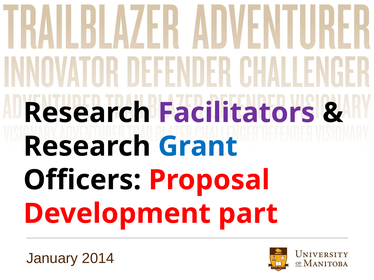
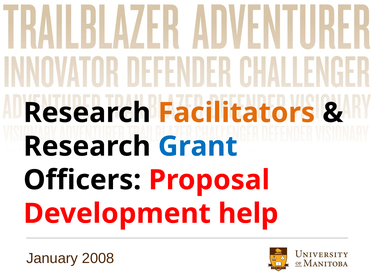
Facilitators colour: purple -> orange (237, 113)
part: part -> help (248, 214)
2014: 2014 -> 2008 (98, 259)
